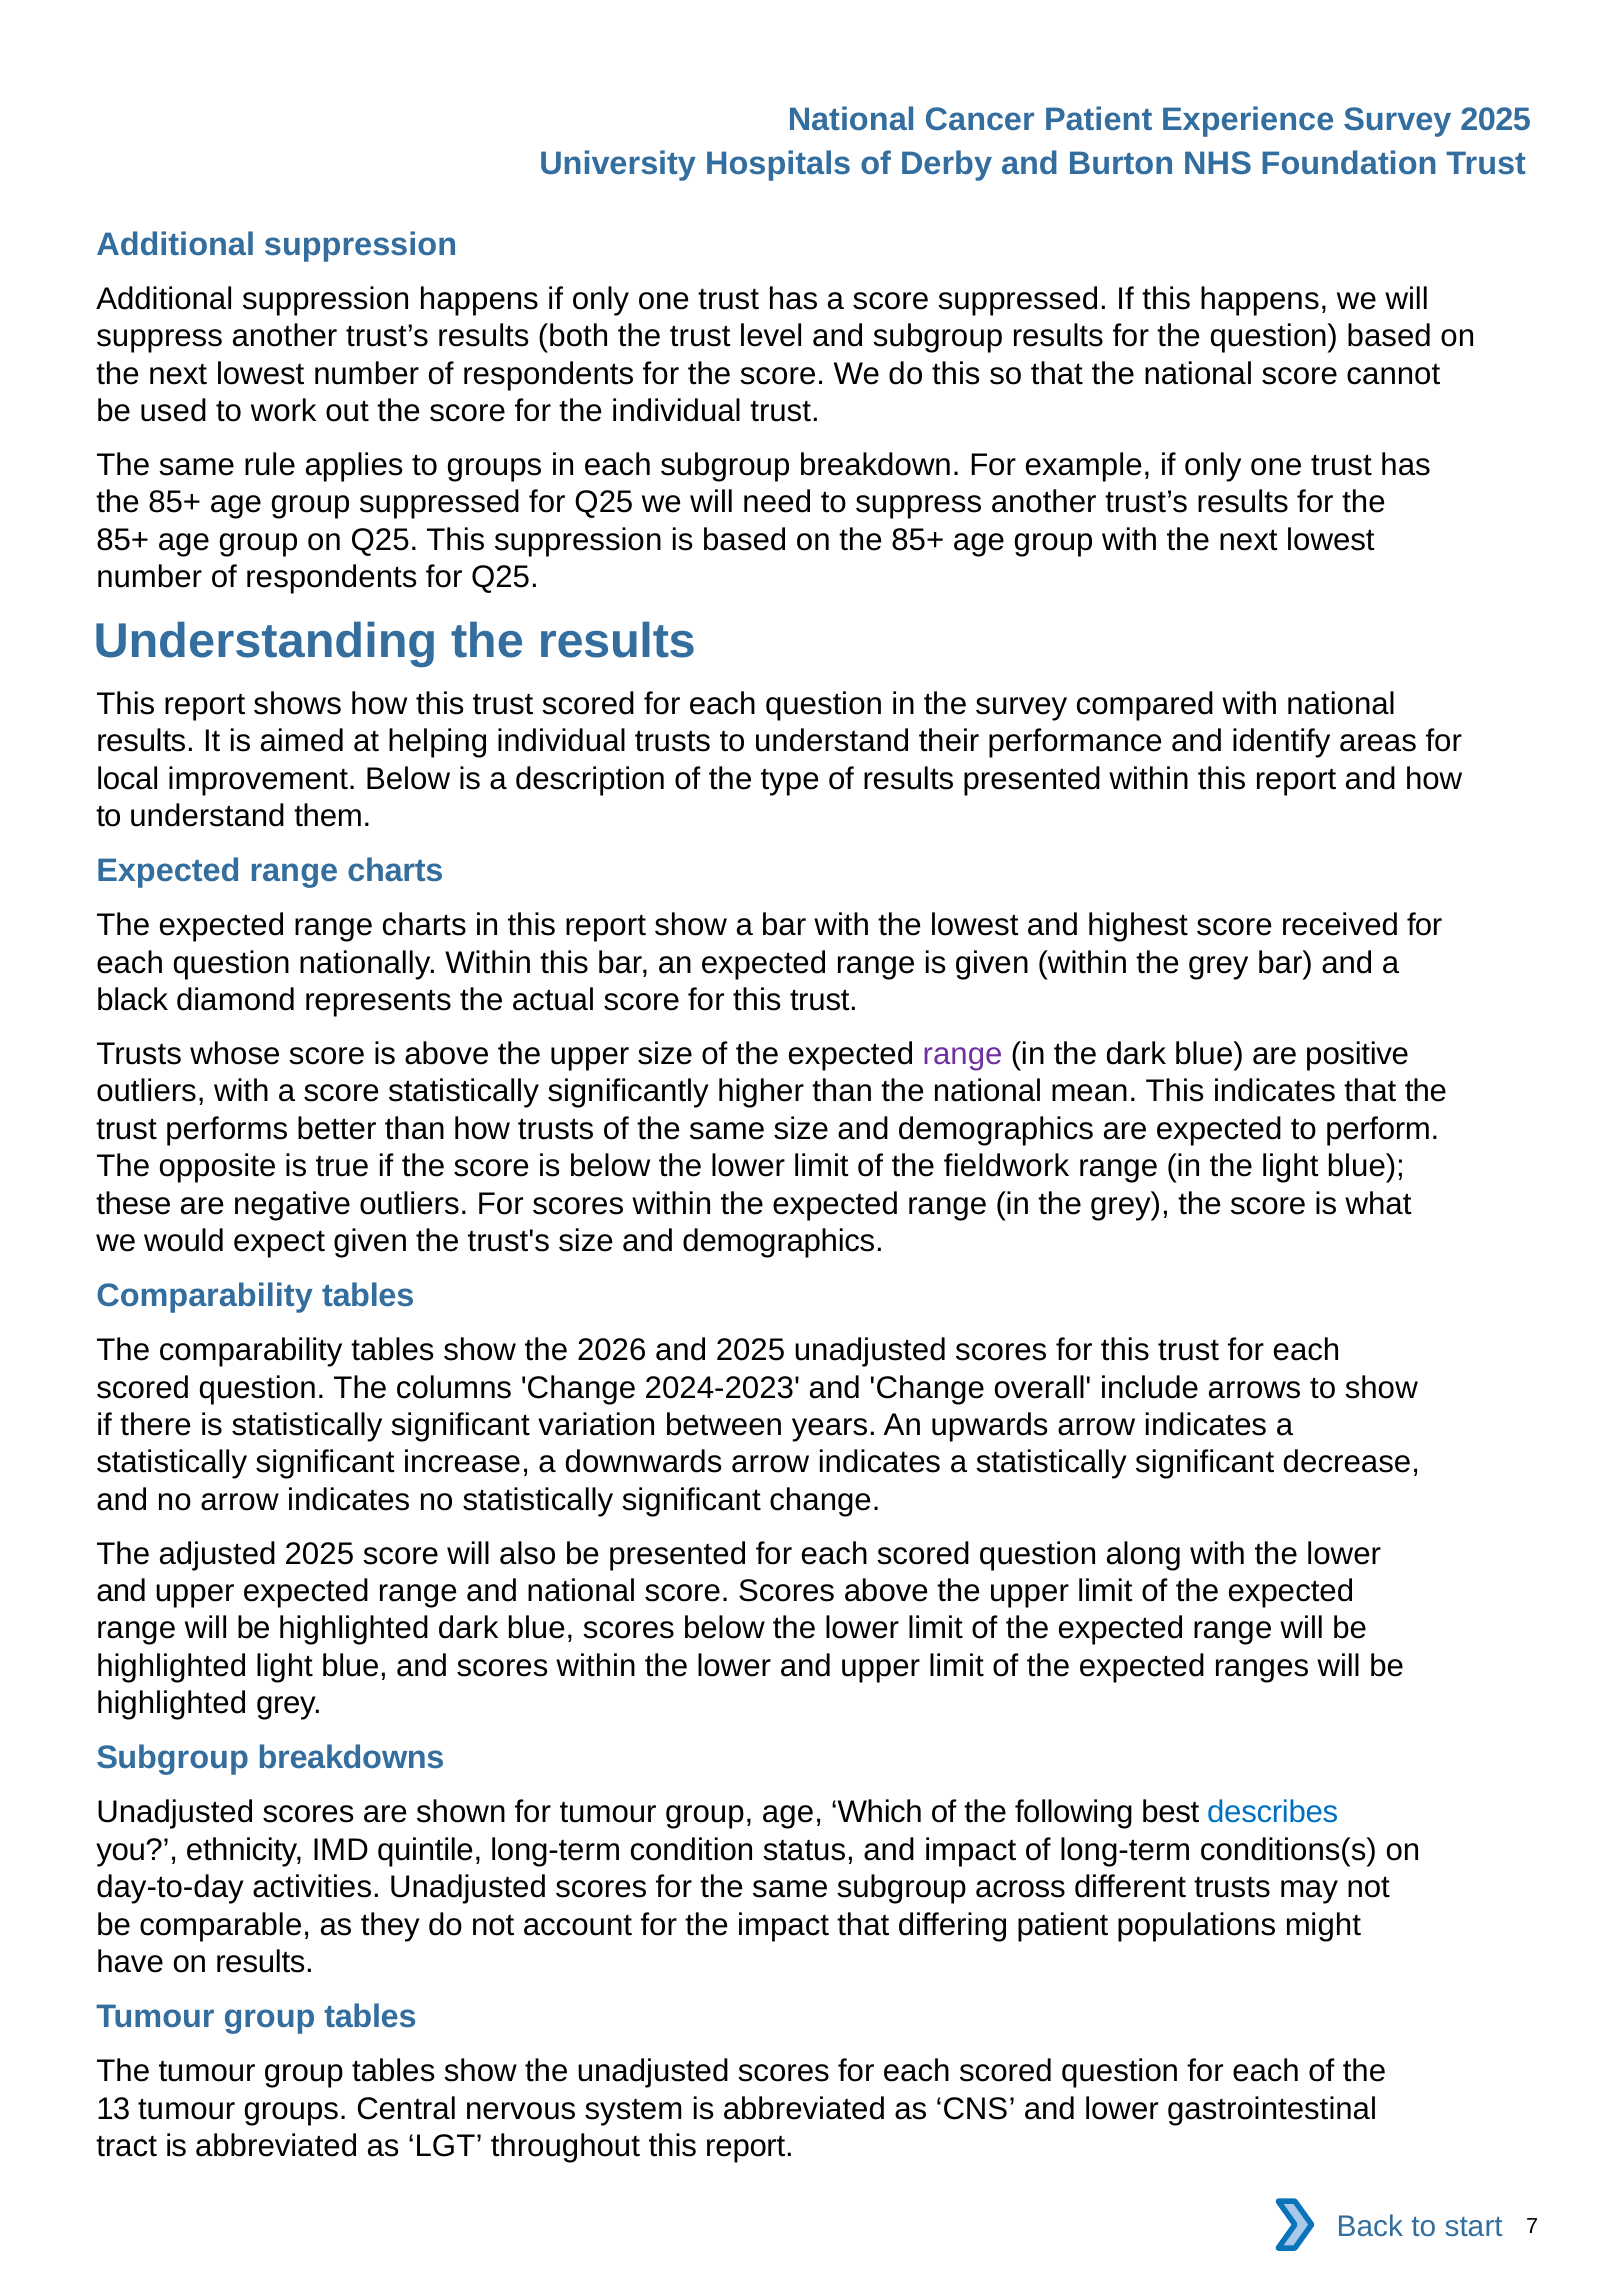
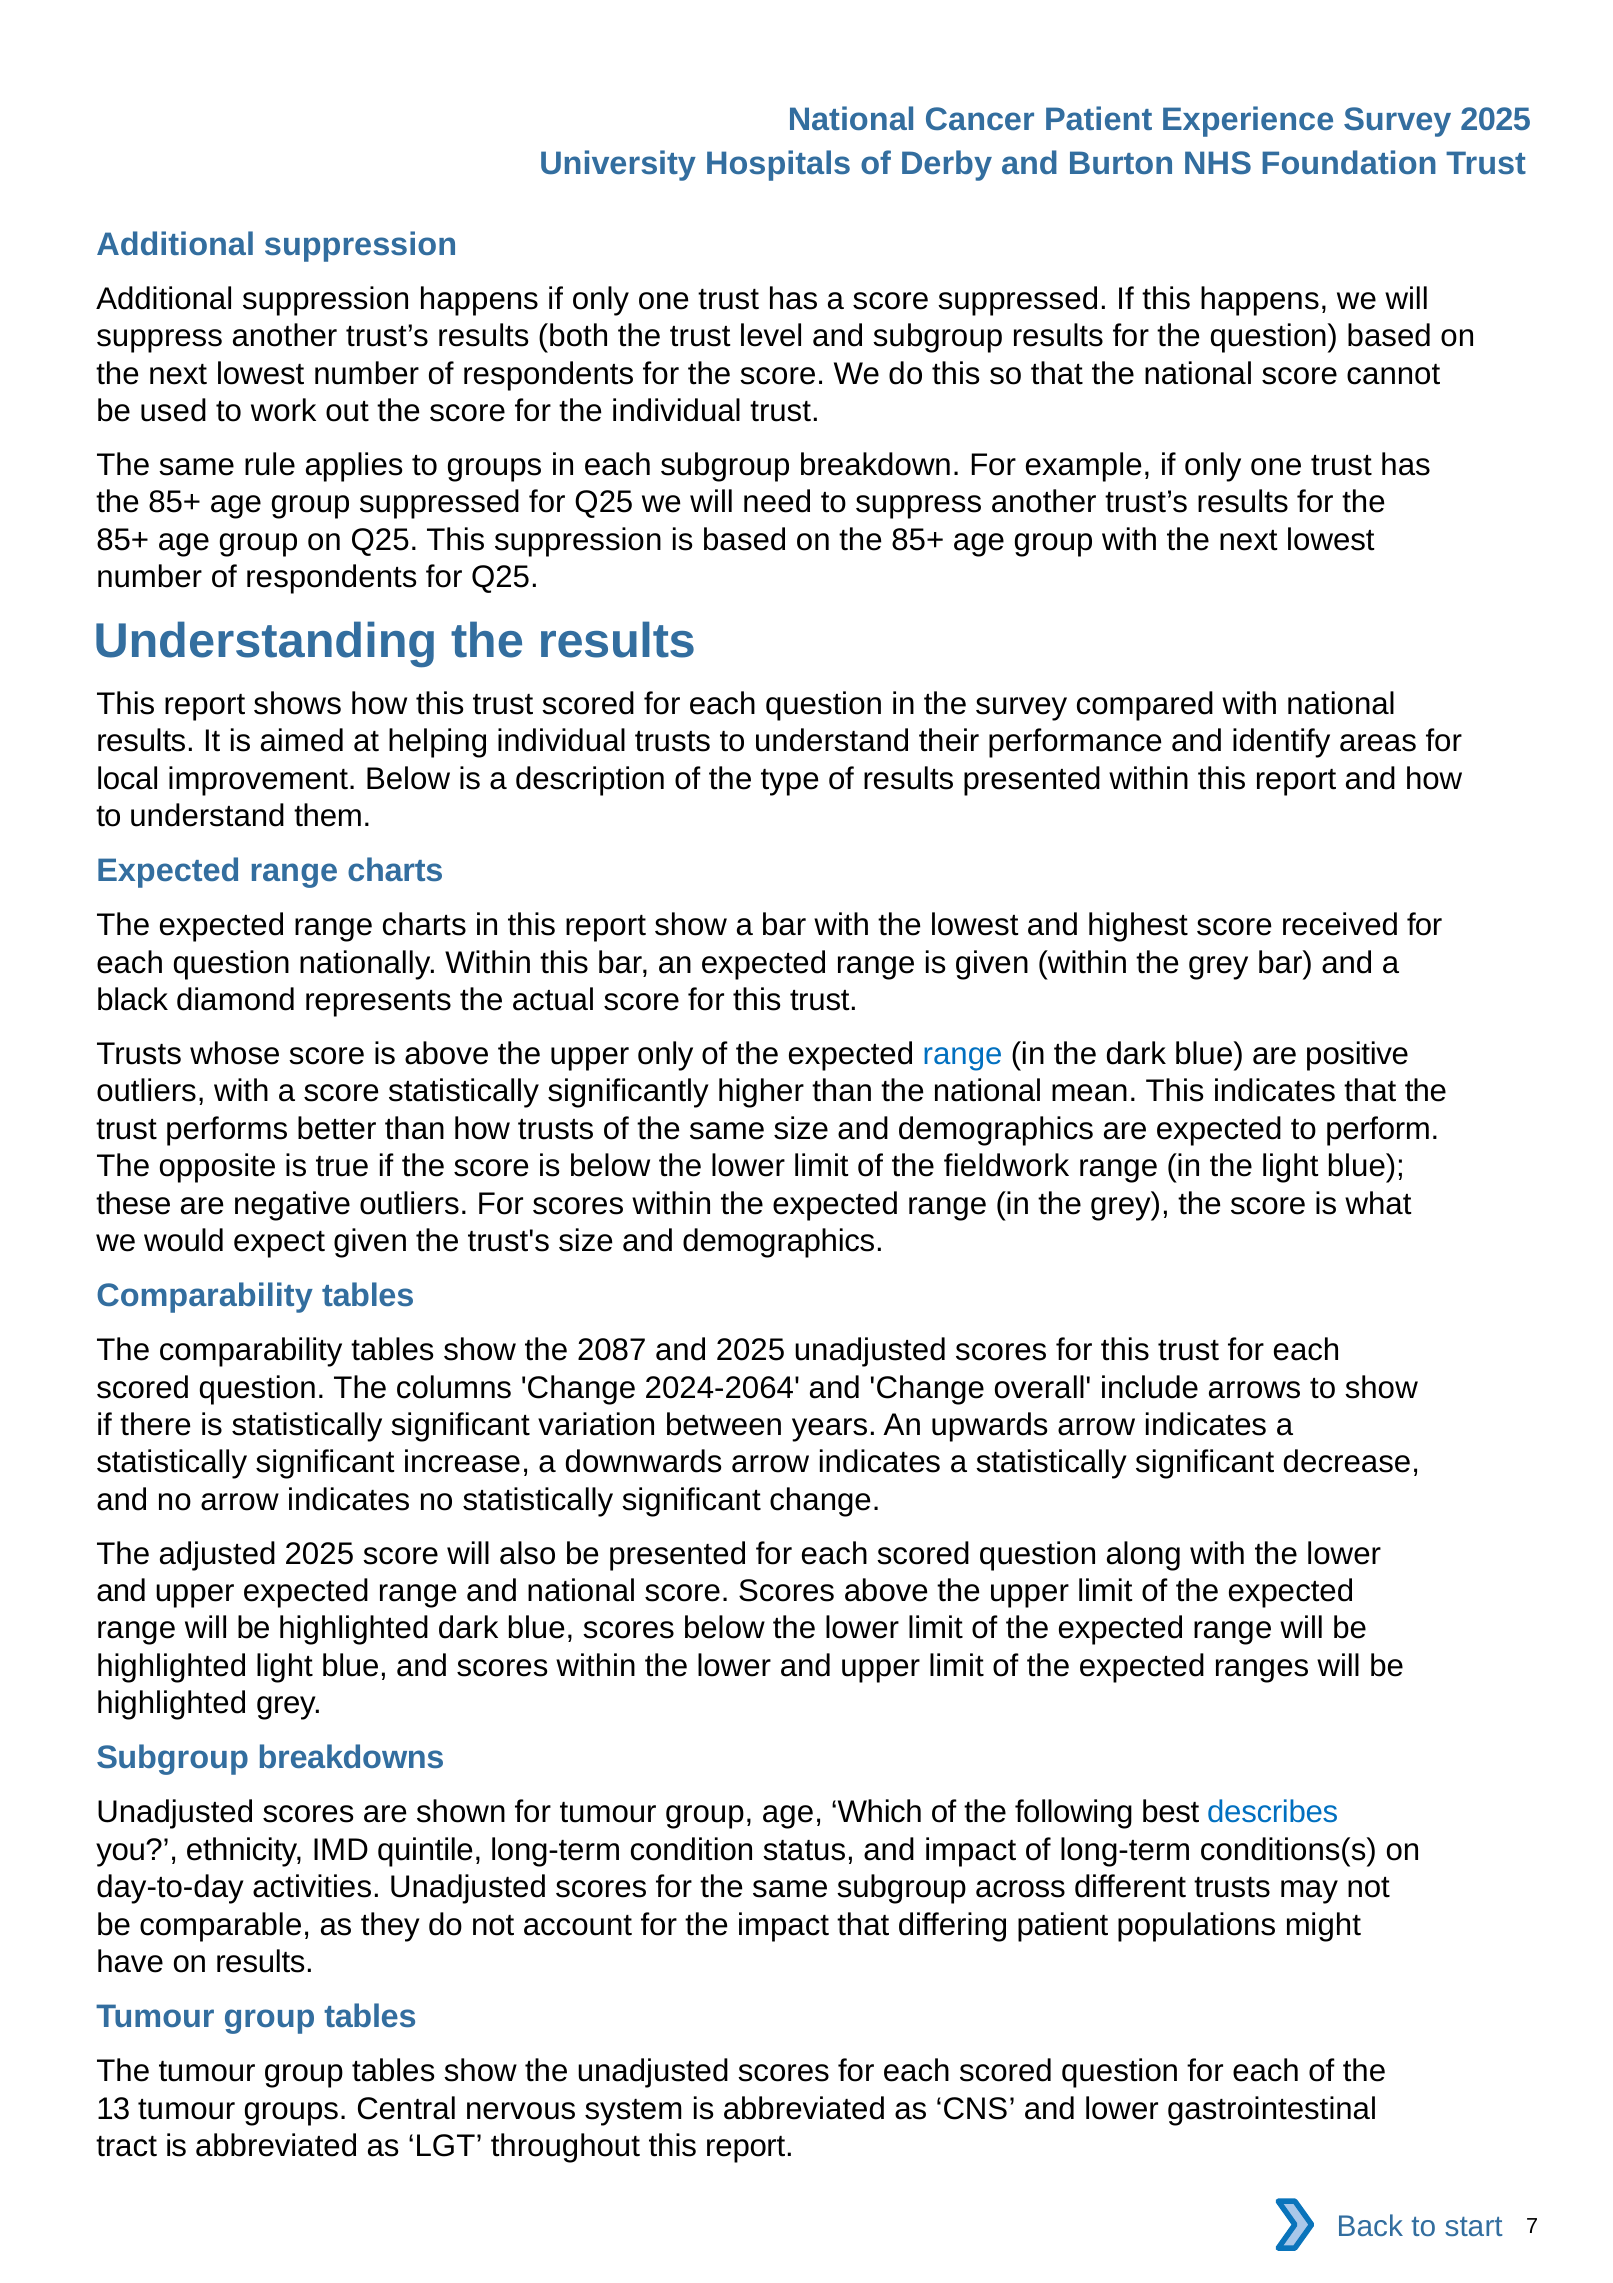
upper size: size -> only (665, 1054)
range colour: purple -> blue (963, 1054)
2026: 2026 -> 2087 (612, 1350)
2024-2023: 2024-2023 -> 2024-2064 (722, 1388)
